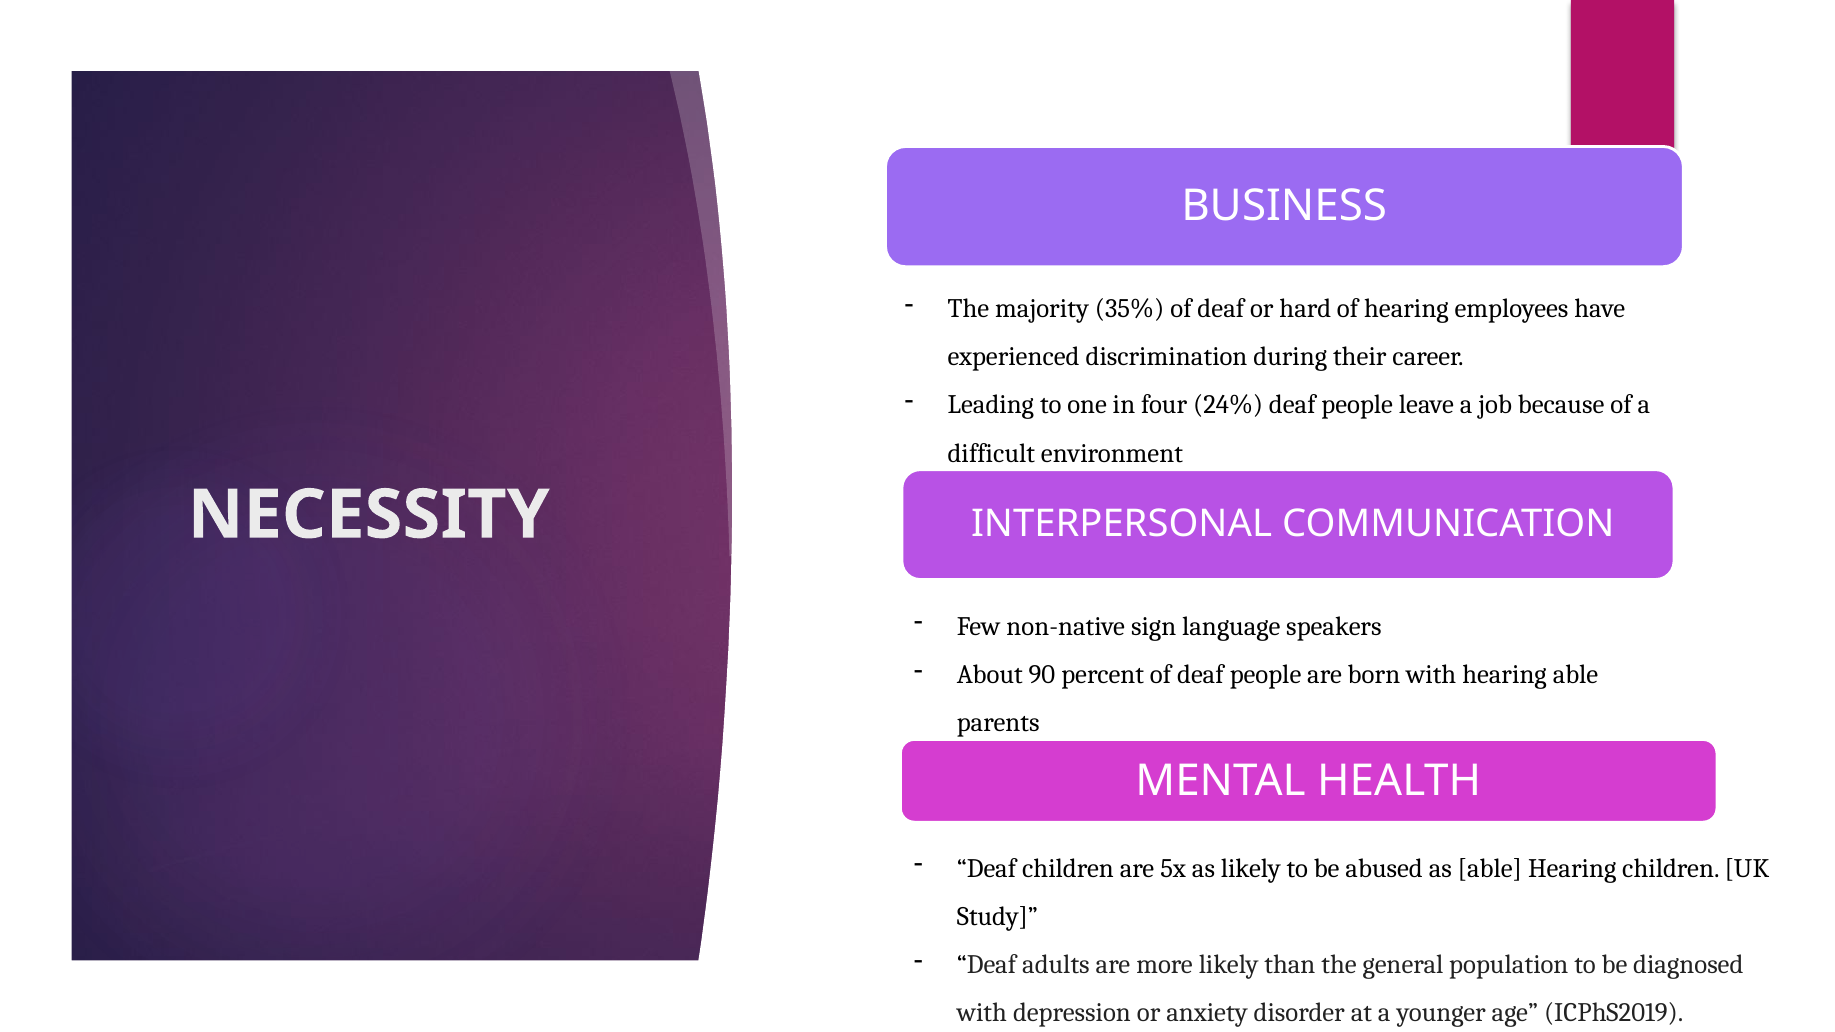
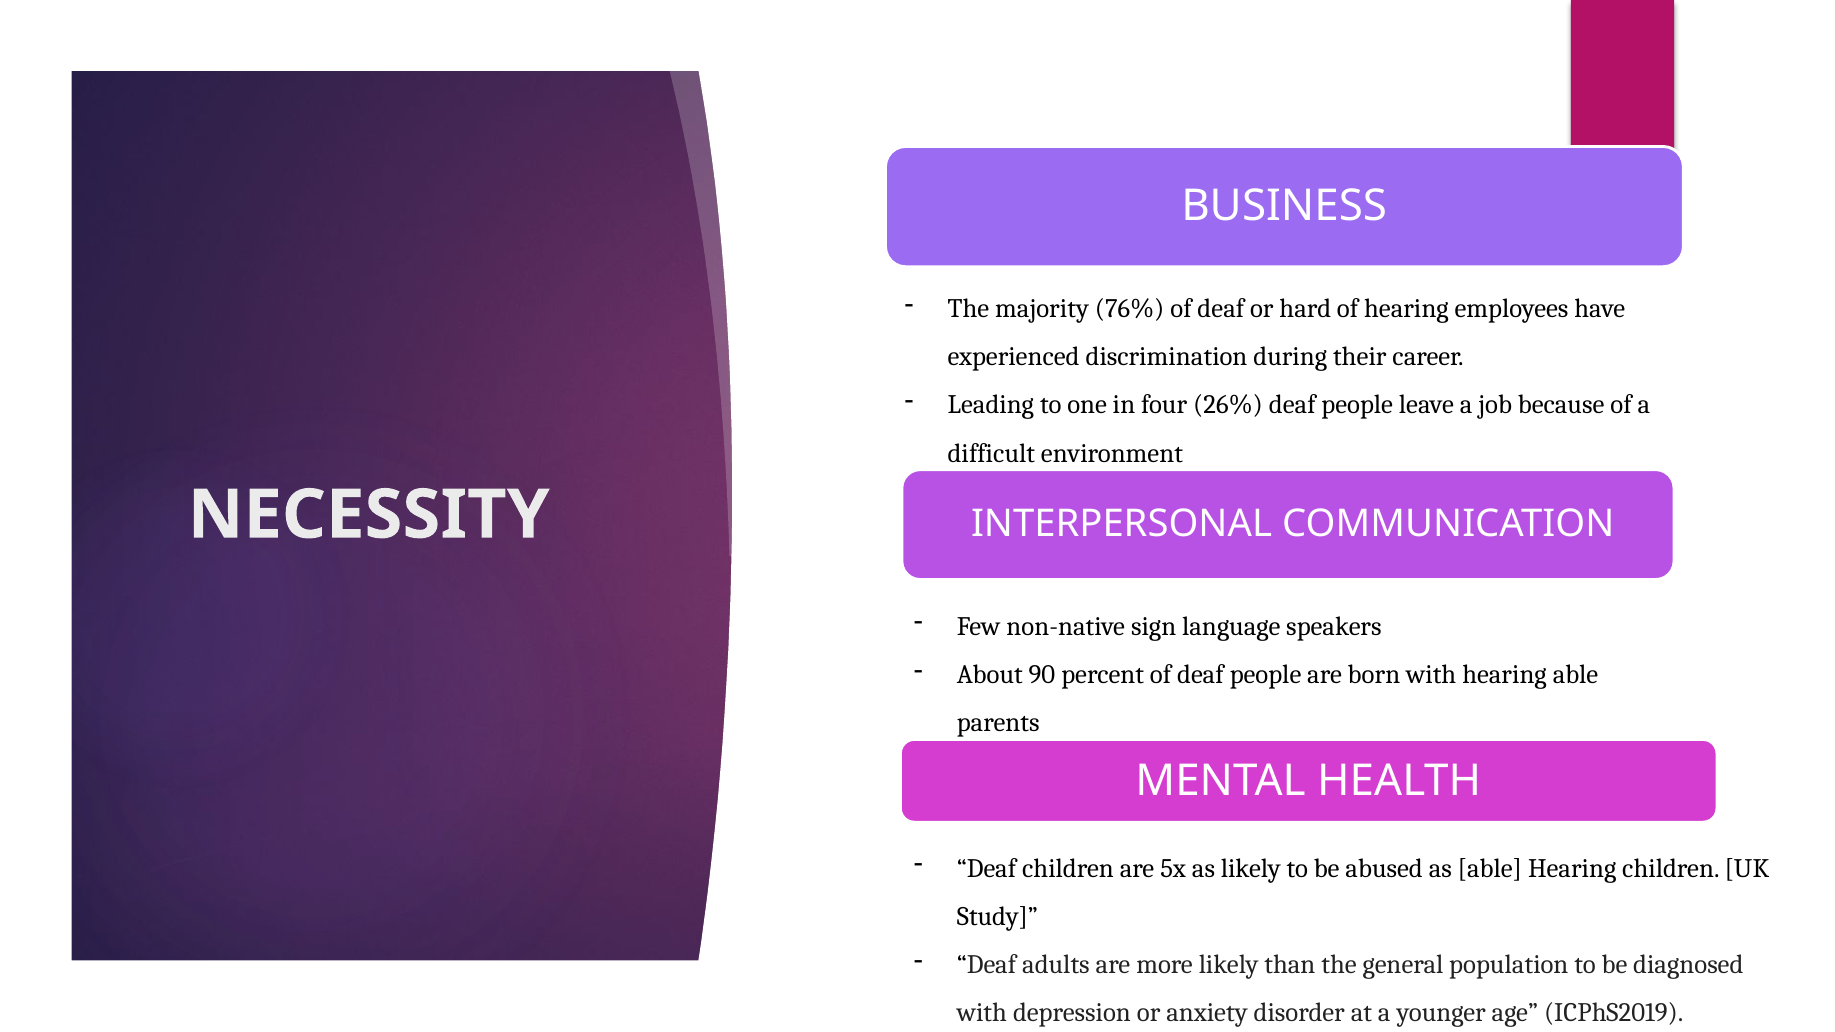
35%: 35% -> 76% (1130, 309)
24%: 24% -> 26% (1228, 405)
